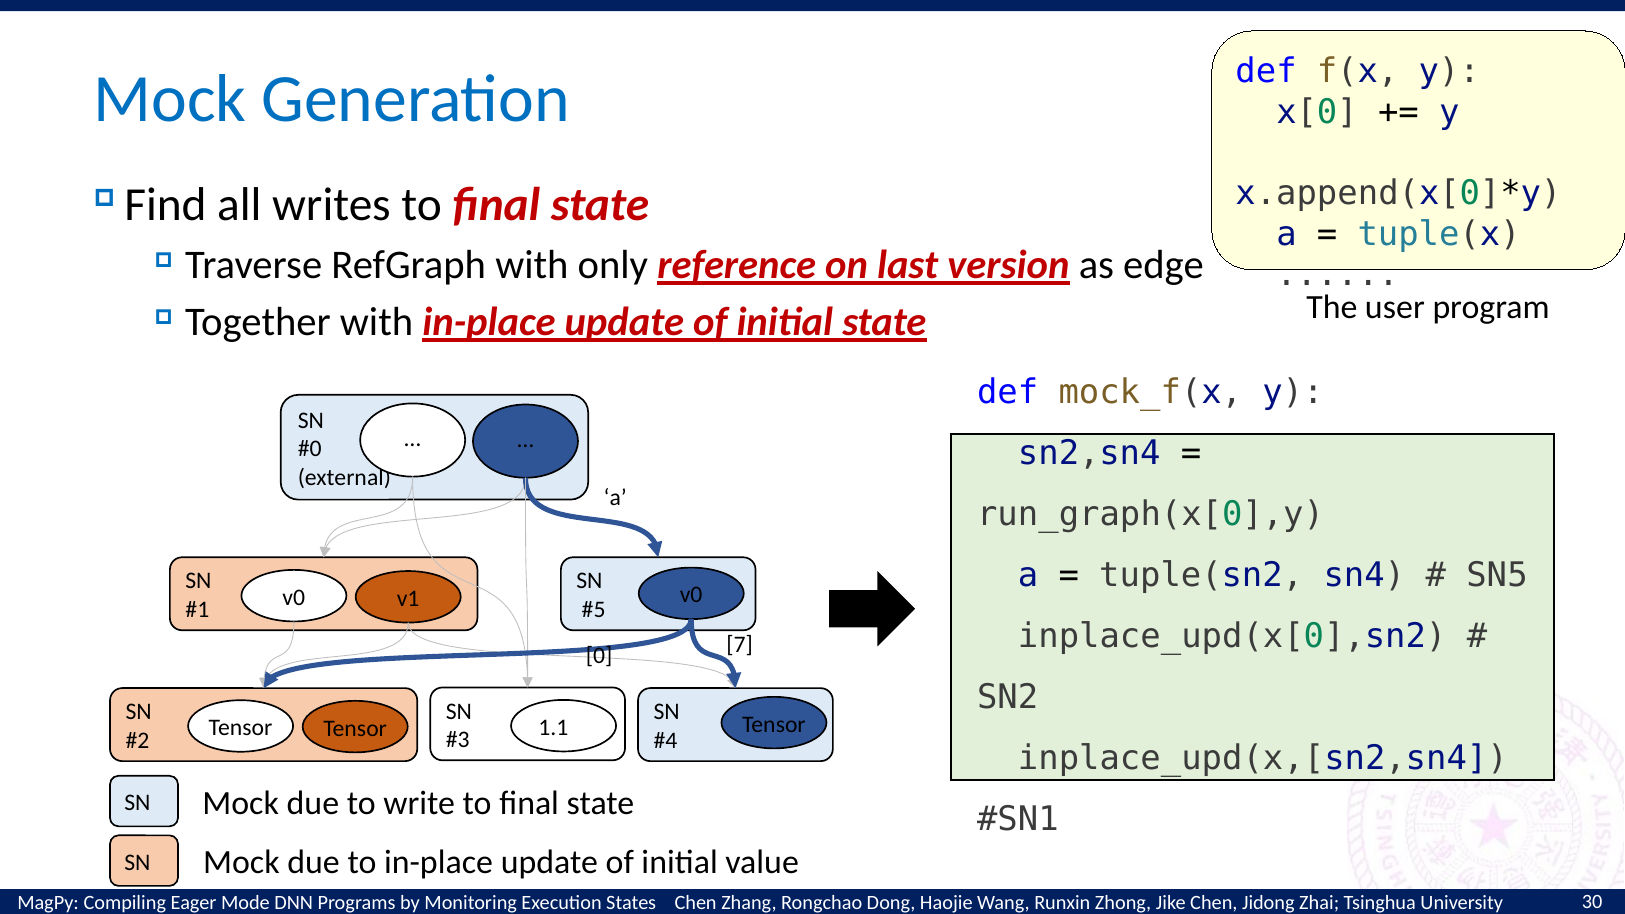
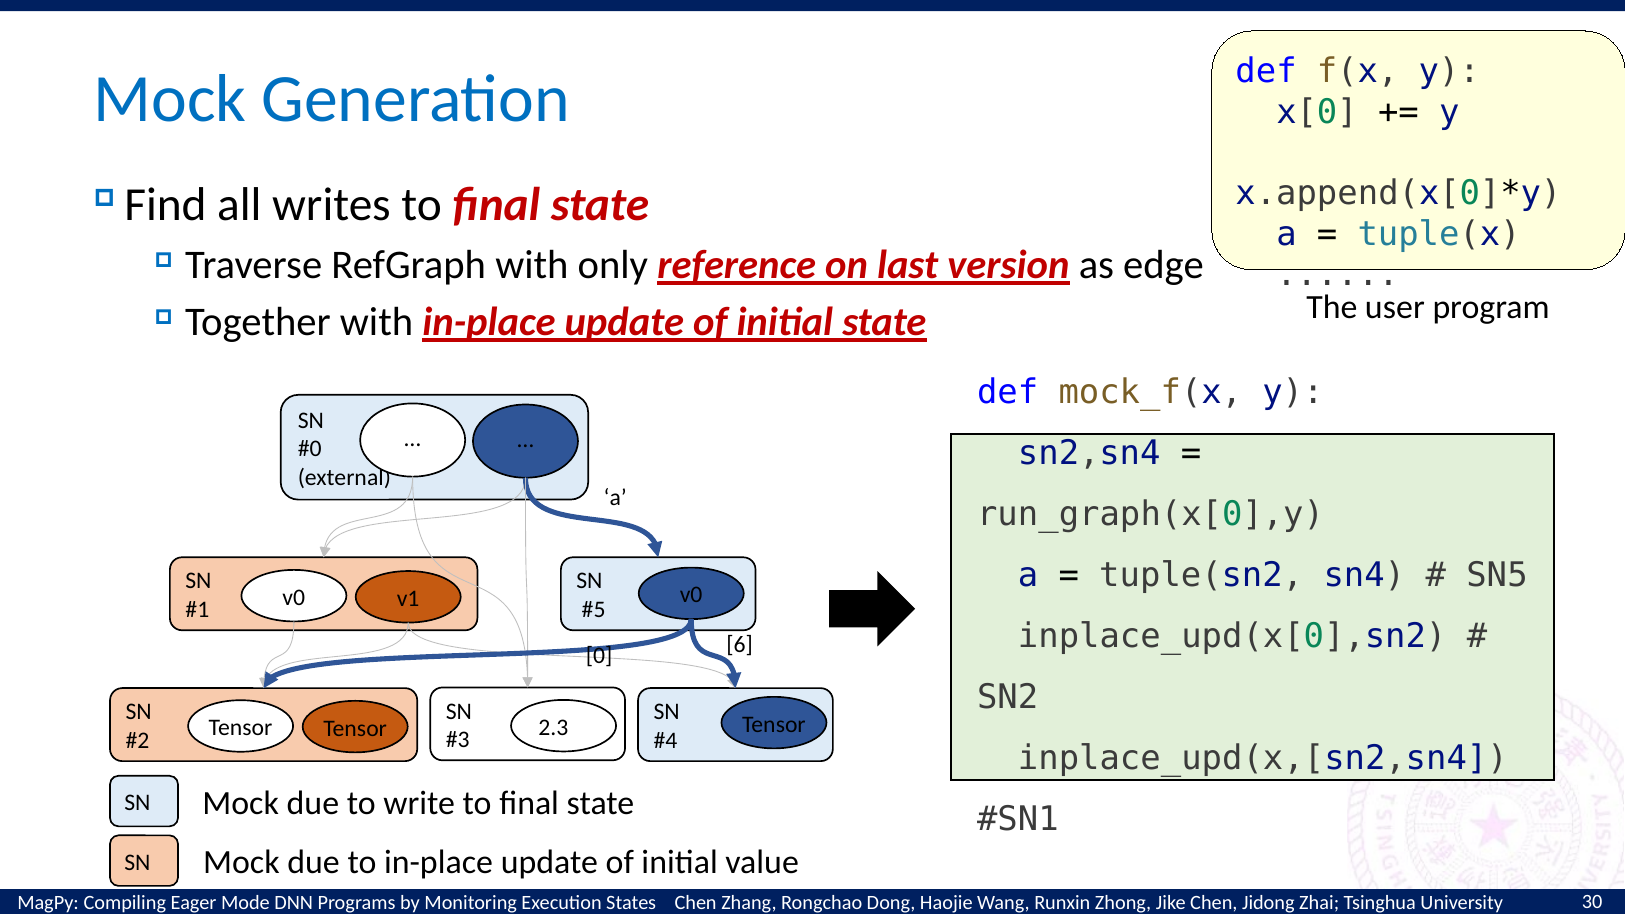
7: 7 -> 6 (740, 645)
1.1: 1.1 -> 2.3 (553, 727)
